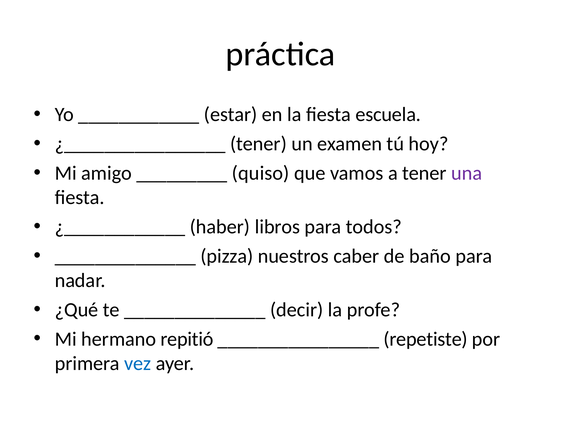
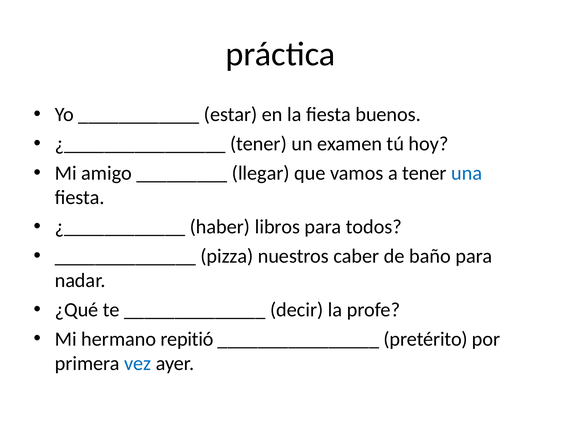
escuela: escuela -> buenos (388, 115)
quiso: quiso -> llegar (261, 173)
una colour: purple -> blue (467, 173)
repetiste: repetiste -> pretérito (426, 339)
